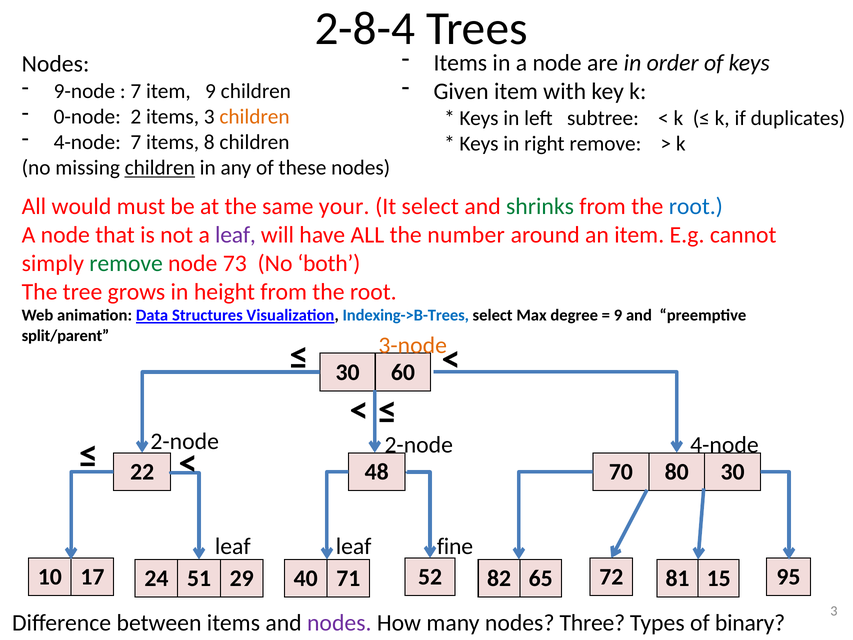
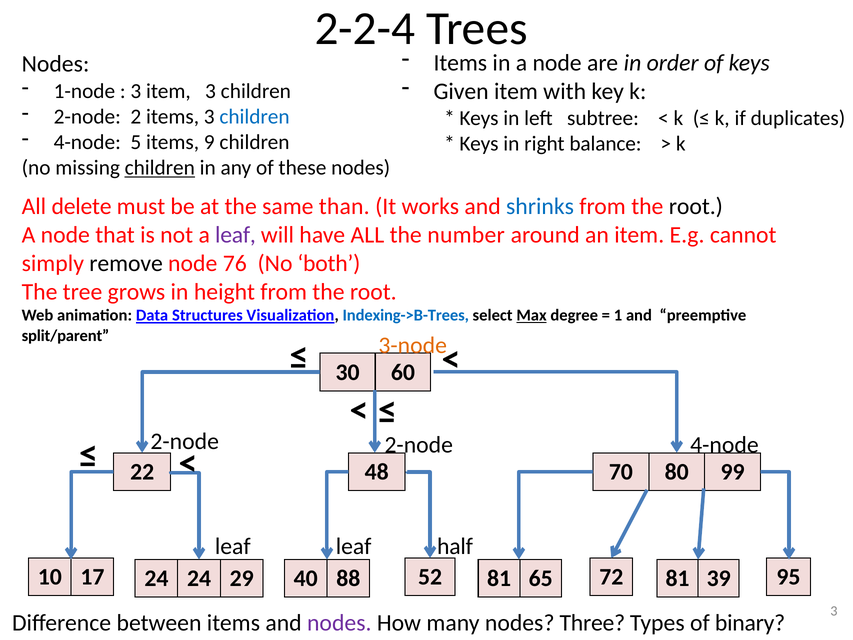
2-8-4: 2-8-4 -> 2-2-4 (365, 29)
9-node: 9-node -> 1-node (84, 91)
7: 7 -> 3 (136, 91)
item 9: 9 -> 3 (211, 91)
0-node: 0-node -> 2-node (87, 117)
children colour: orange -> blue (255, 117)
4-node 7: 7 -> 5 (136, 142)
8: 8 -> 9 (209, 142)
right remove: remove -> balance (605, 144)
would: would -> delete (82, 206)
your: your -> than (344, 206)
It select: select -> works (430, 206)
shrinks colour: green -> blue (540, 206)
root colour: blue -> black (696, 206)
remove colour: green -> black (126, 263)
73: 73 -> 76 (235, 263)
Max underline: none -> present (532, 315)
9: 9 -> 1 (618, 315)
80 30: 30 -> 99 (733, 472)
fine: fine -> half (455, 546)
24 51: 51 -> 24 (199, 578)
52 82: 82 -> 81 (499, 578)
71: 71 -> 88 (348, 578)
15: 15 -> 39 (719, 578)
